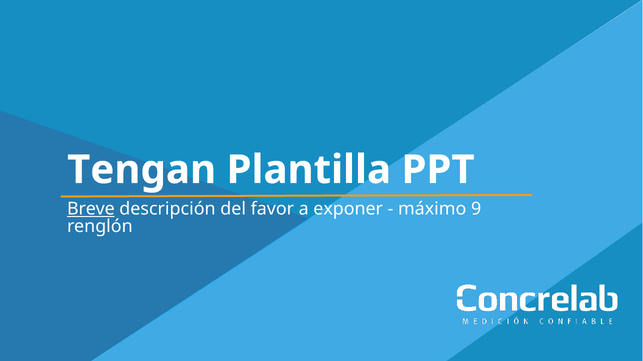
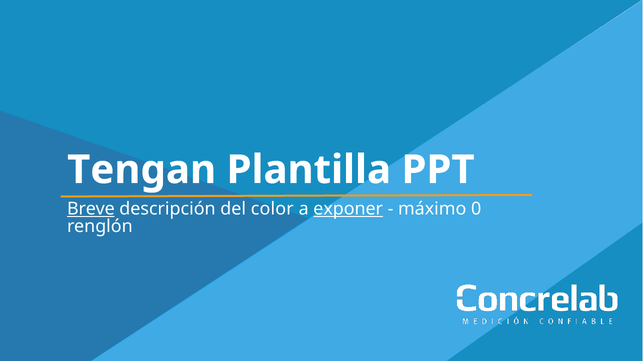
favor: favor -> color (272, 209)
exponer underline: none -> present (348, 209)
9: 9 -> 0 (476, 209)
